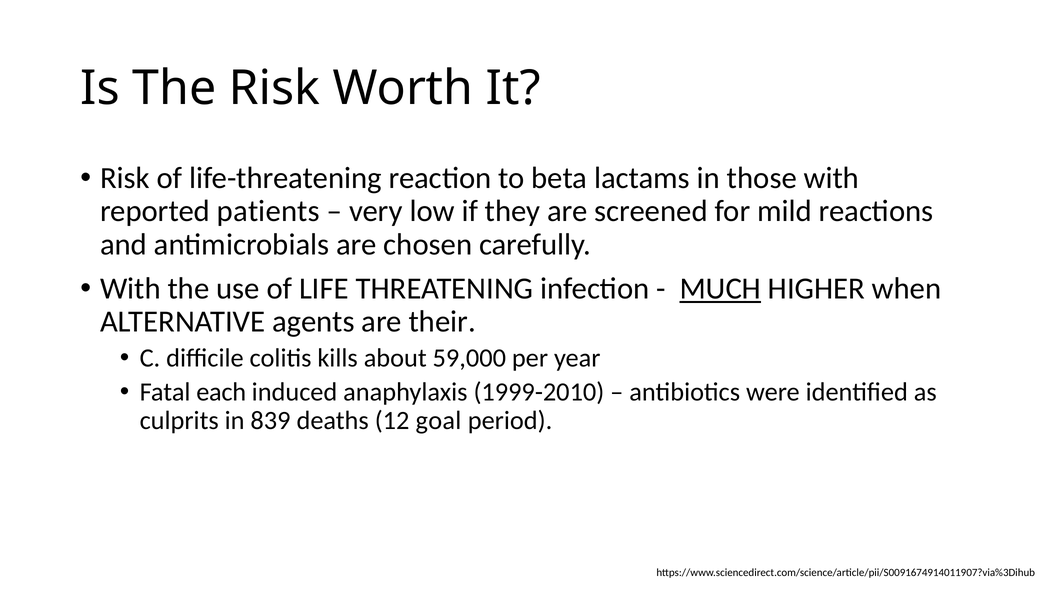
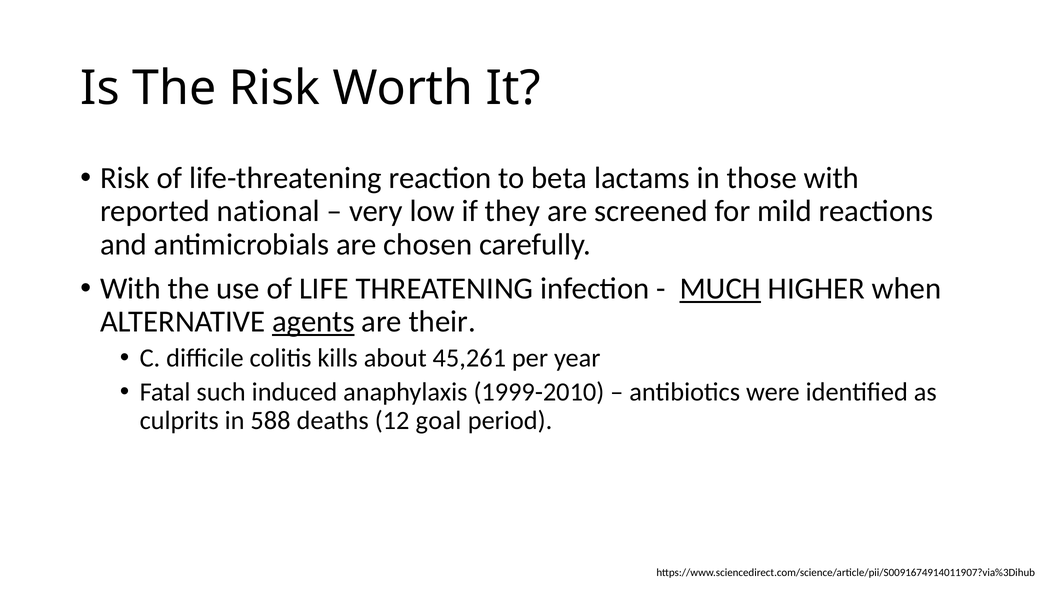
patients: patients -> national (268, 211)
agents underline: none -> present (313, 322)
59,000: 59,000 -> 45,261 (469, 358)
each: each -> such (221, 392)
839: 839 -> 588 (270, 420)
